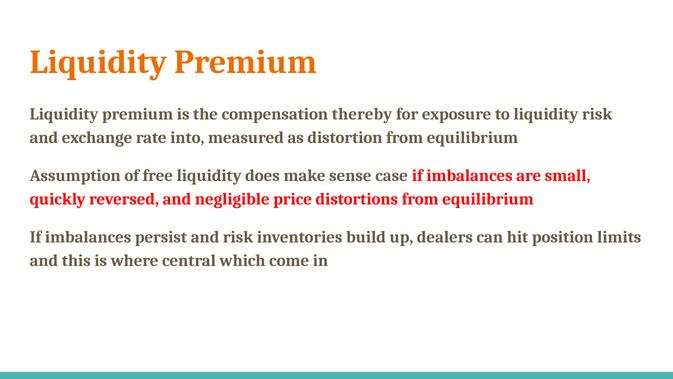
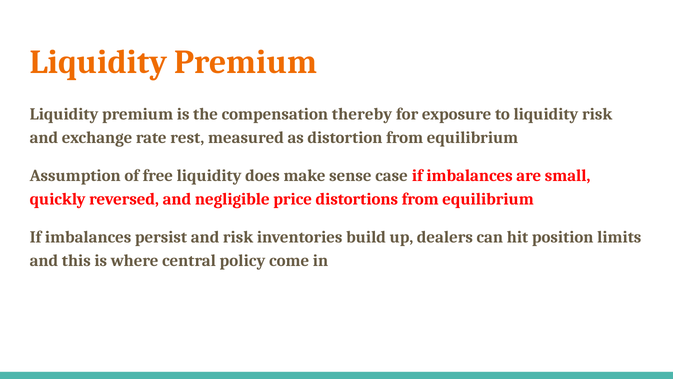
into: into -> rest (187, 137)
which: which -> policy (243, 260)
